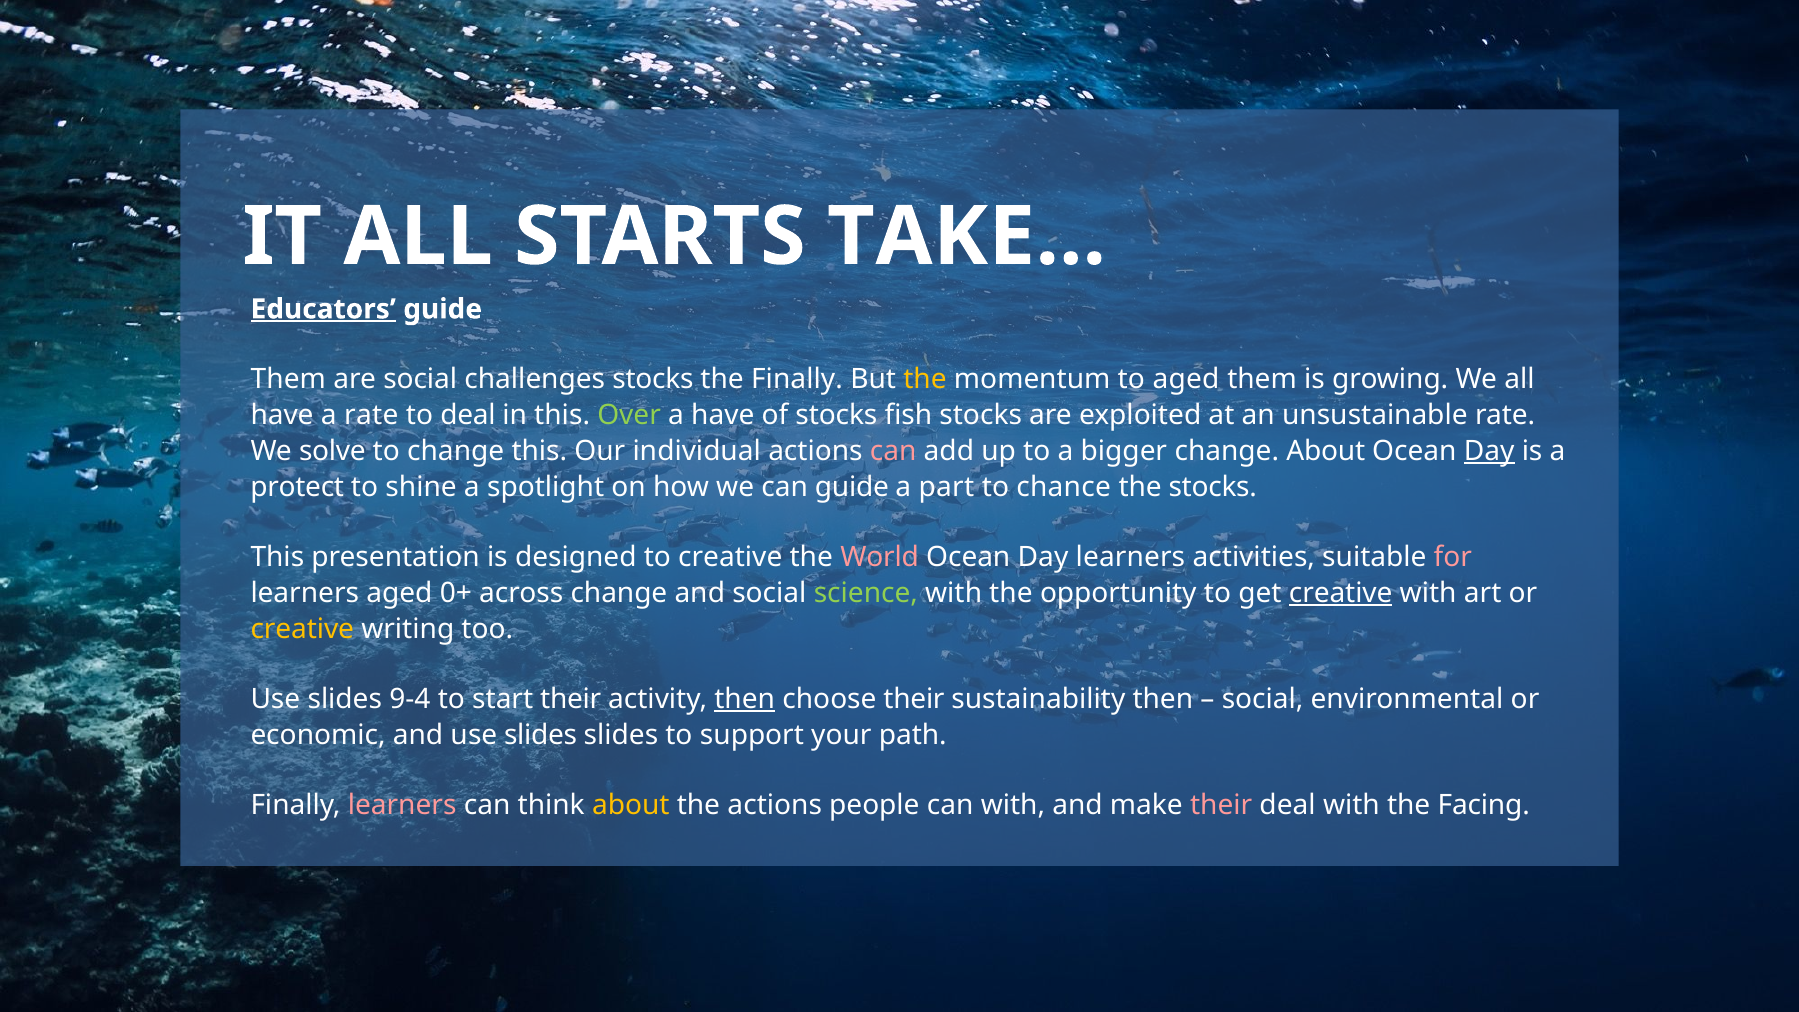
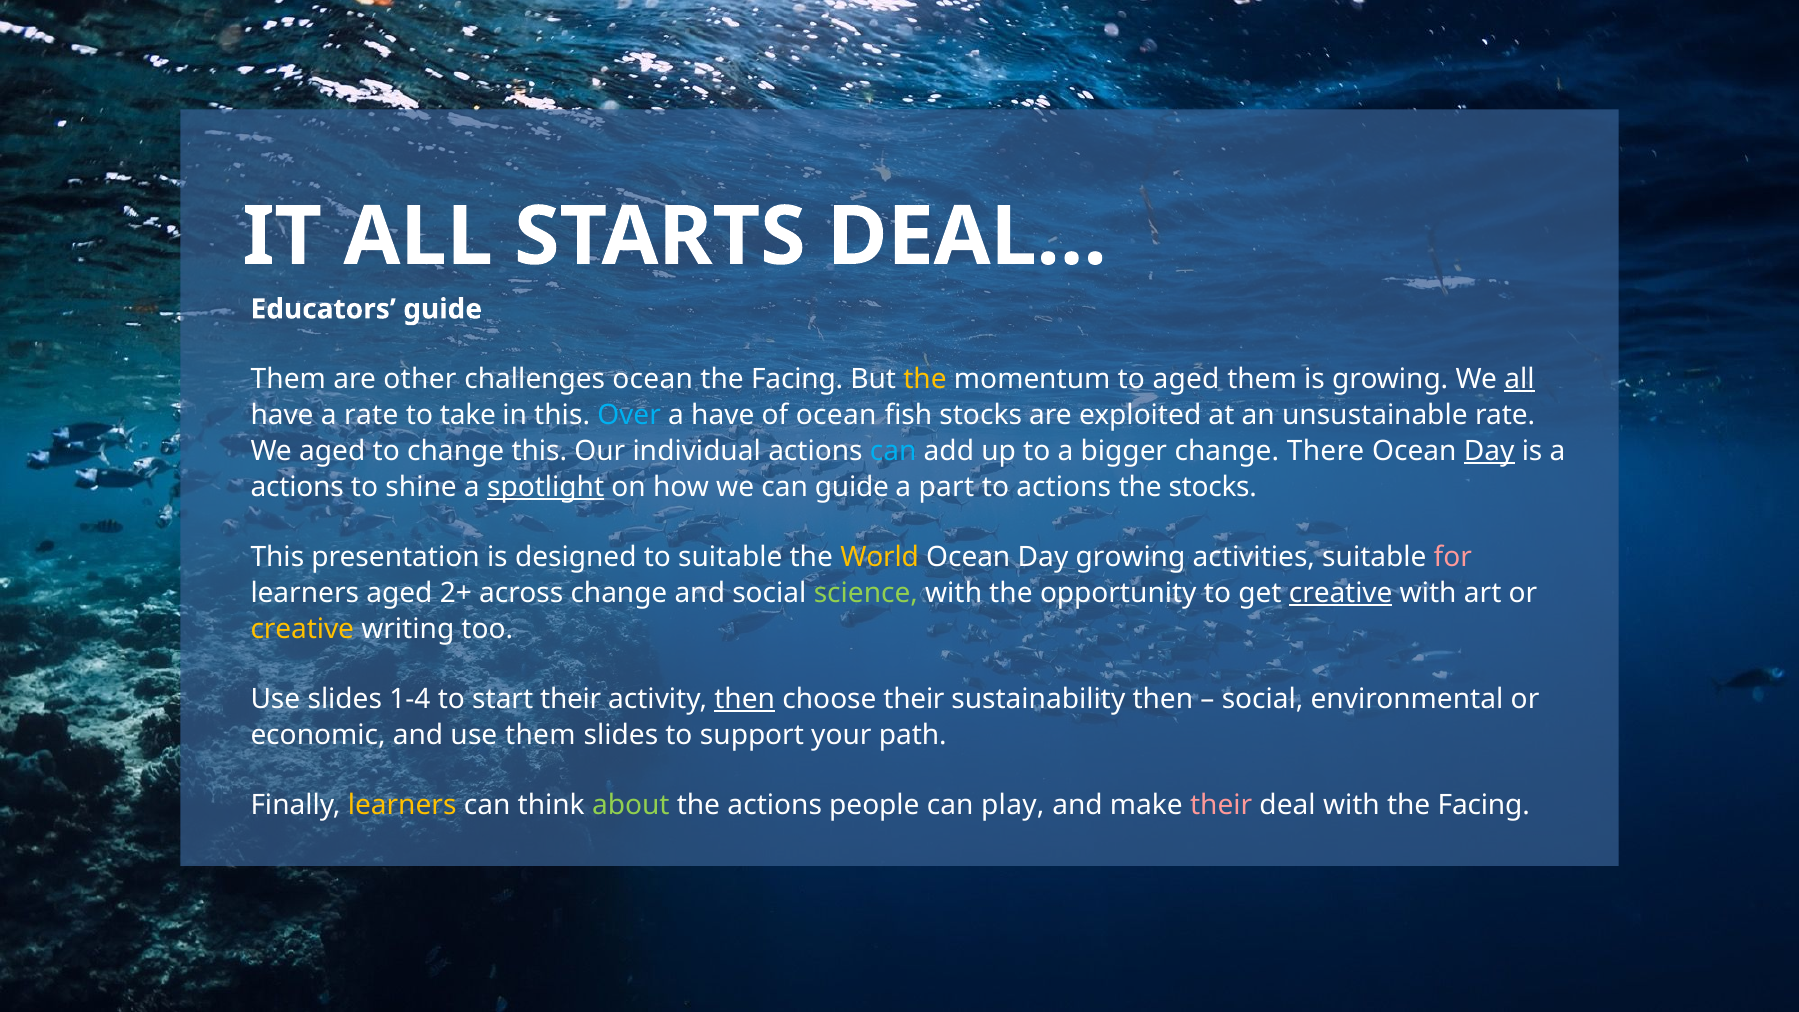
TAKE…: TAKE… -> DEAL… (967, 237)
Educators underline: present -> none (323, 309)
are social: social -> other (420, 379)
challenges stocks: stocks -> ocean (653, 379)
Finally: Finally -> Facing (797, 379)
all underline: none -> present (1519, 379)
to deal: deal -> take (468, 415)
Over colour: light green -> light blue (629, 415)
of stocks: stocks -> ocean (836, 415)
We solve: solve -> aged (332, 451)
can colour: pink -> light blue (893, 451)
change About: About -> There (1326, 451)
protect: protect -> actions (297, 487)
spotlight underline: none -> present (546, 487)
to chance: chance -> actions (1064, 487)
to creative: creative -> suitable (730, 557)
World colour: pink -> yellow (880, 557)
Day learners: learners -> growing (1131, 557)
0+: 0+ -> 2+ (456, 593)
9-4: 9-4 -> 1-4 (410, 699)
and use slides: slides -> them (540, 735)
learners colour: pink -> yellow (402, 805)
about colour: yellow -> light green (631, 805)
can with: with -> play (1013, 805)
